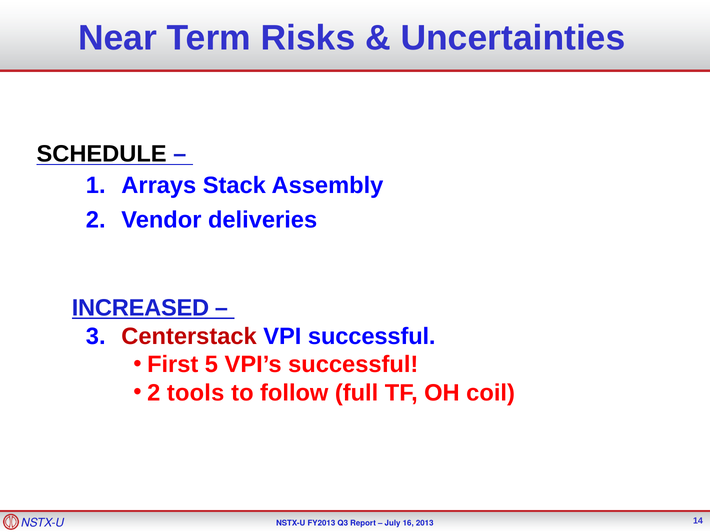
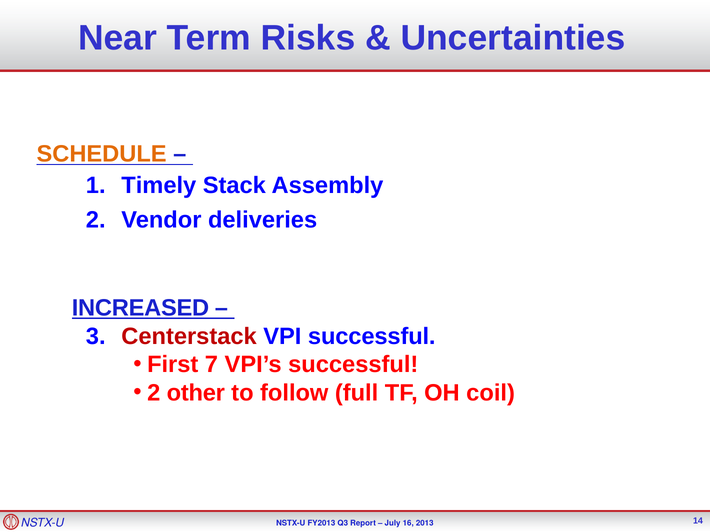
SCHEDULE colour: black -> orange (102, 154)
Arrays: Arrays -> Timely (159, 186)
5: 5 -> 7 (211, 365)
tools: tools -> other (196, 393)
